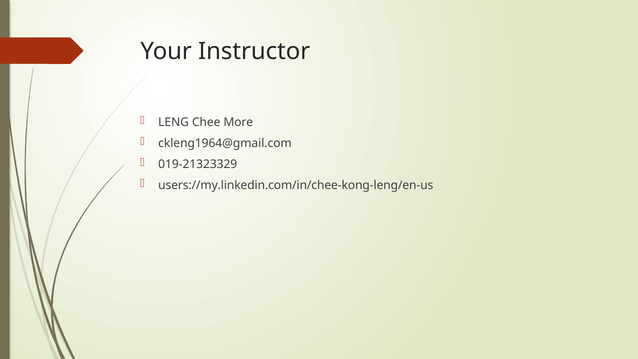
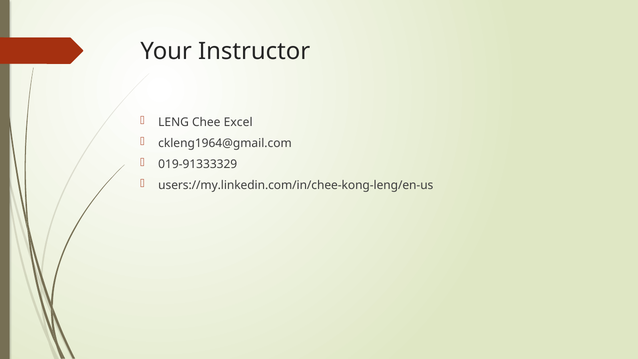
More: More -> Excel (238, 122)
019-21323329: 019-21323329 -> 019-91333329 (198, 164)
